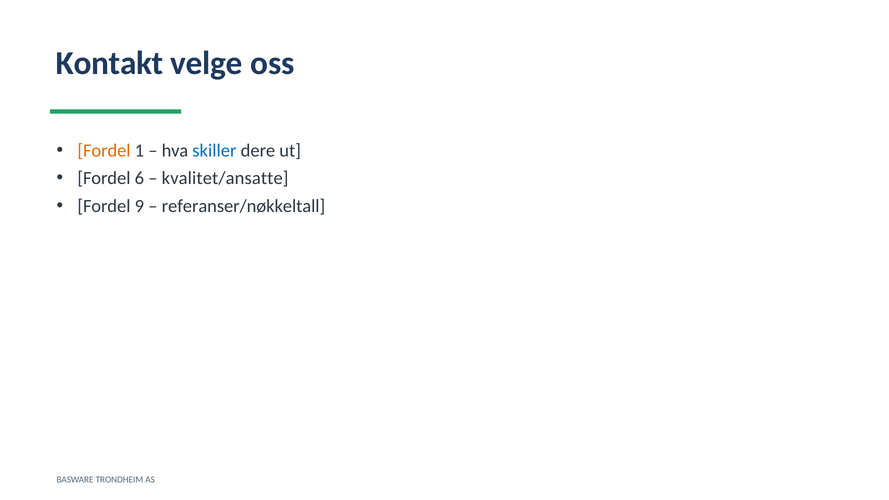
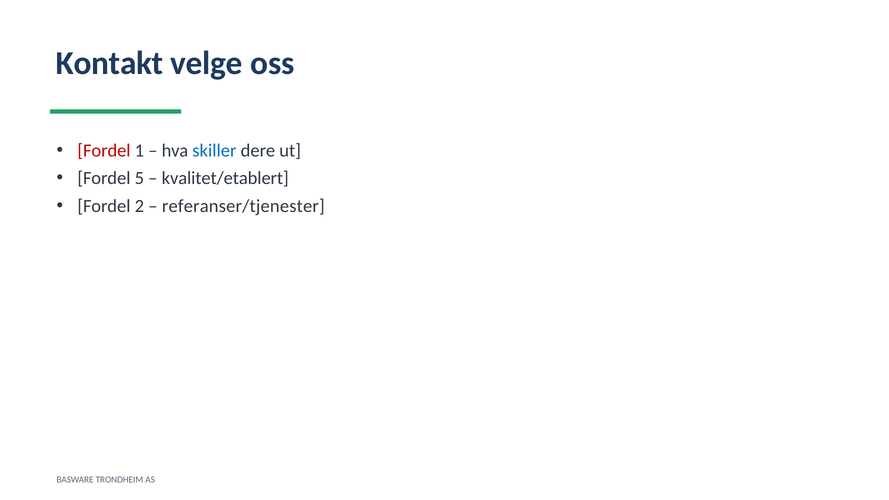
Fordel colour: orange -> red (104, 151)
6: 6 -> 5 (139, 178)
kvalitet/ansatte: kvalitet/ansatte -> kvalitet/etablert (225, 178)
9: 9 -> 2 (139, 206)
referanser/nøkkeltall: referanser/nøkkeltall -> referanser/tjenester (243, 206)
